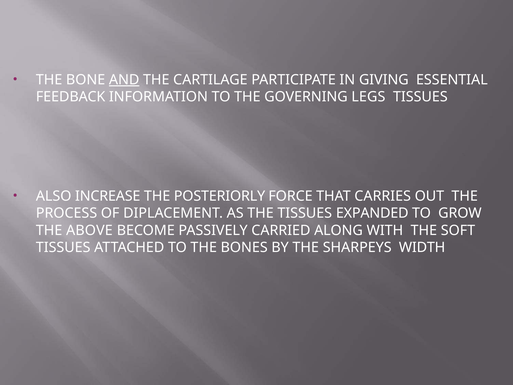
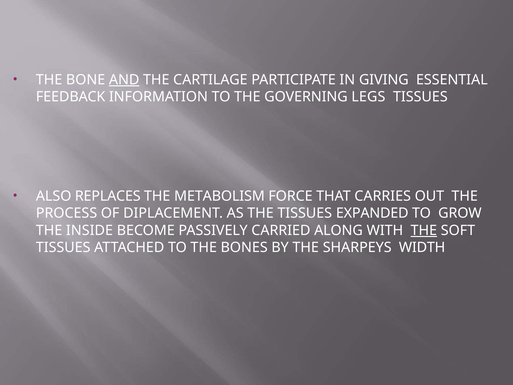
INCREASE: INCREASE -> REPLACES (108, 196)
POSTERIORLY: POSTERIORLY -> METABOLISM (219, 196)
ABOVE: ABOVE -> INSIDE (89, 230)
THE underline: none -> present (424, 230)
